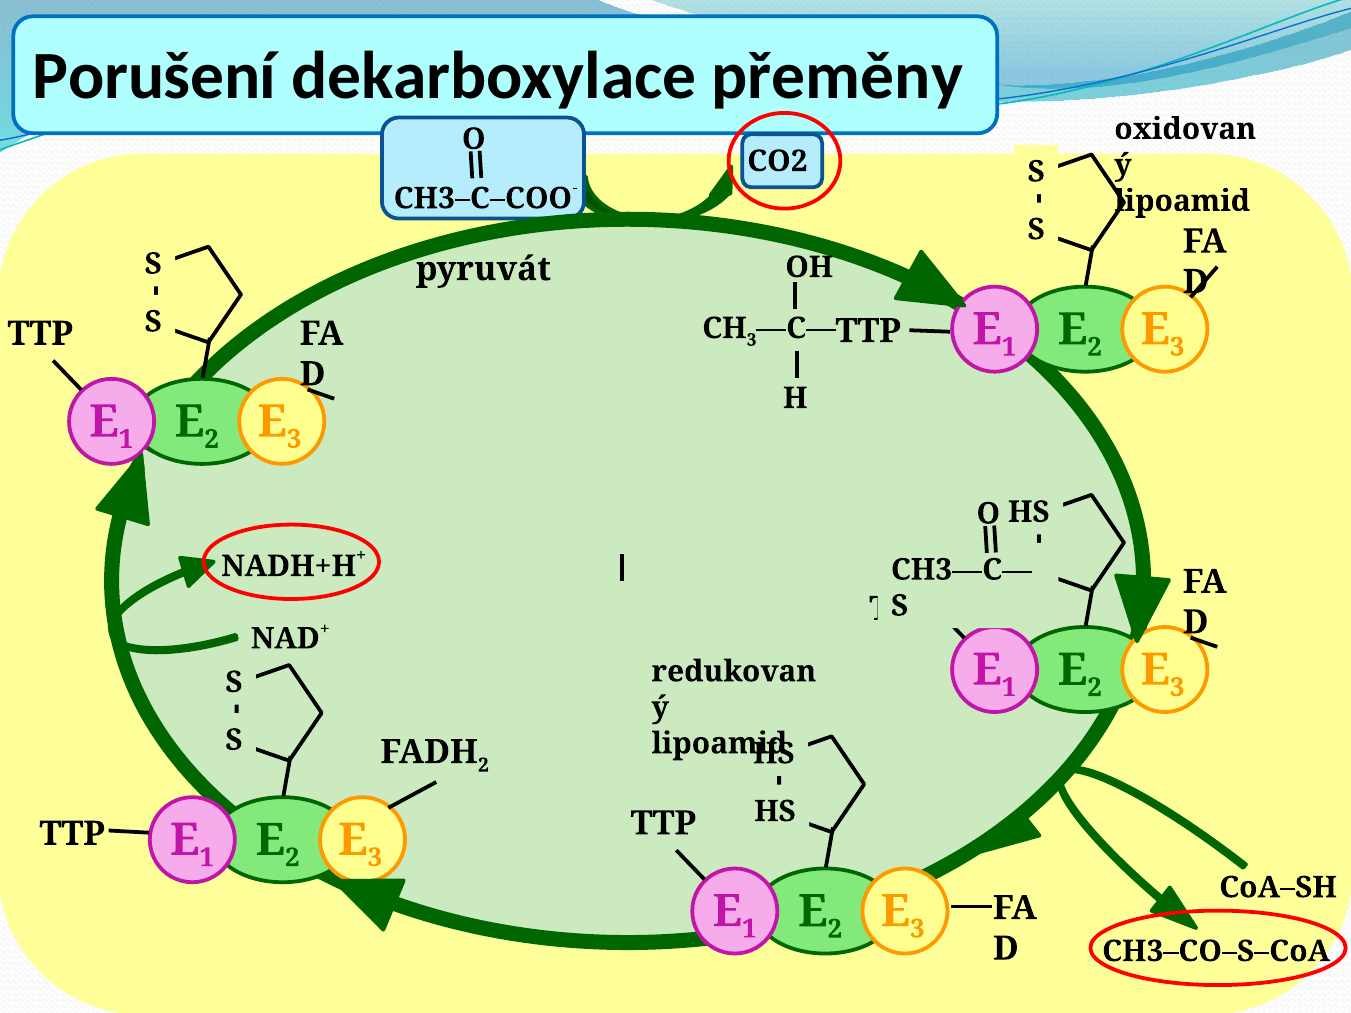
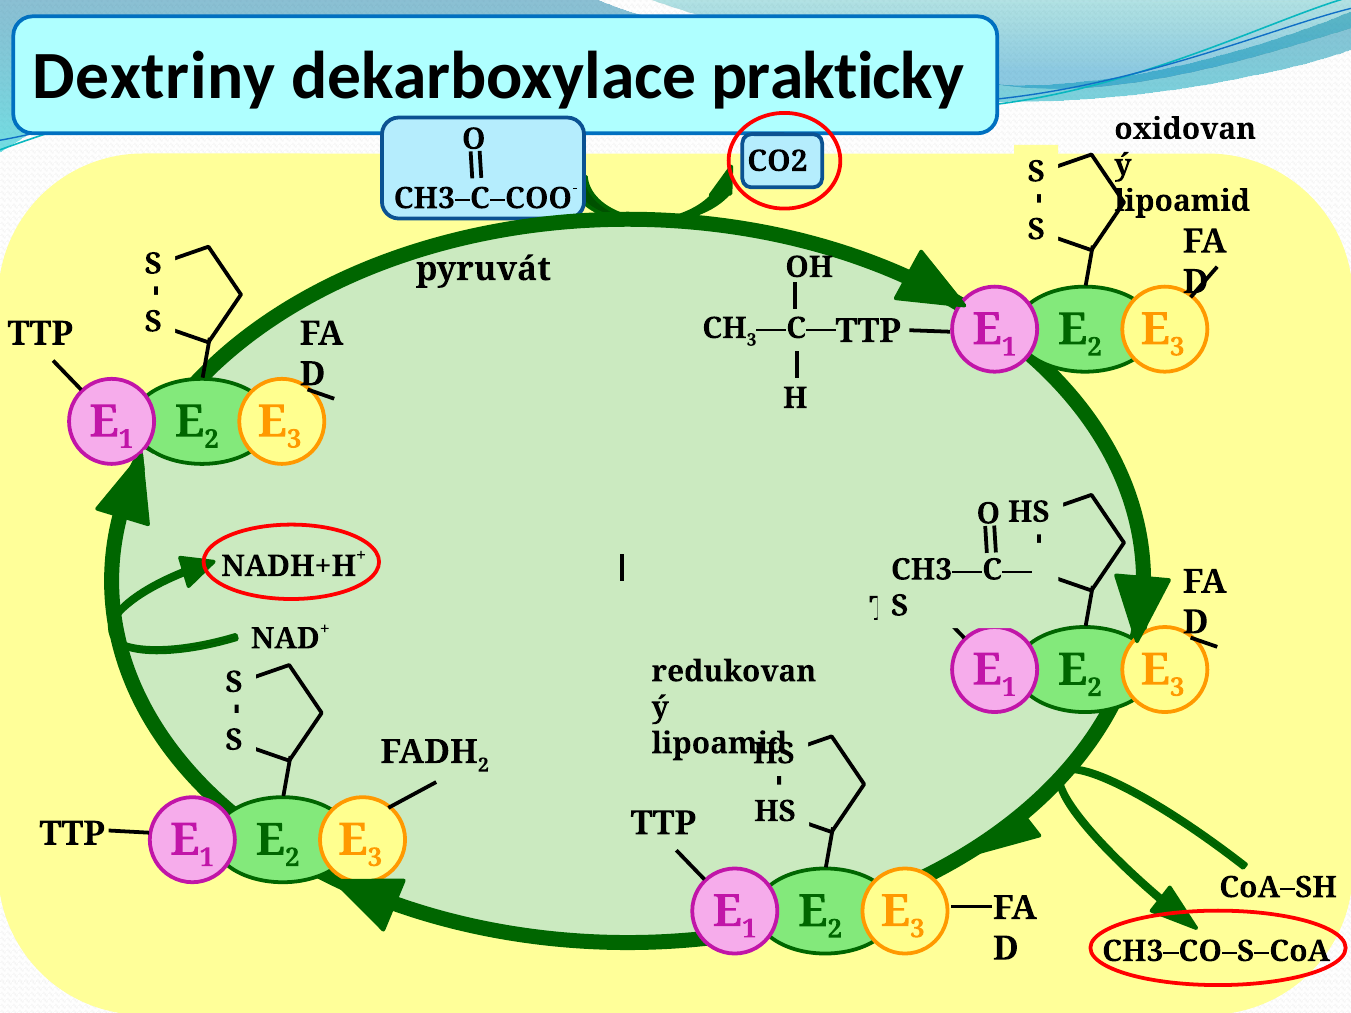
Porušení: Porušení -> Dextriny (154, 76)
přeměny: přeměny -> prakticky (838, 76)
